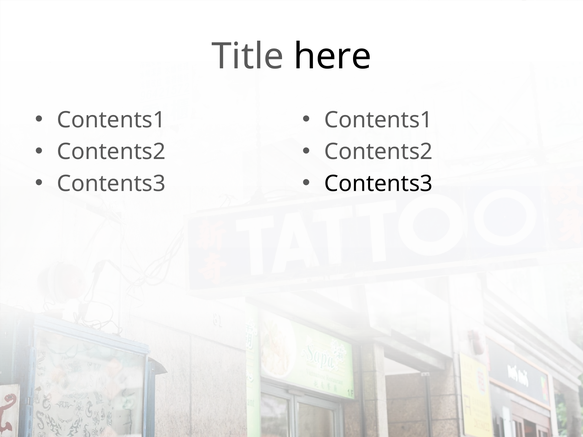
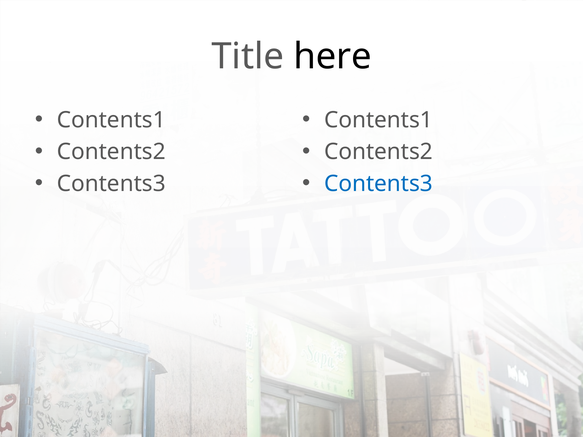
Contents3 colour: black -> blue (379, 184)
